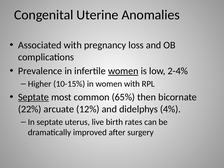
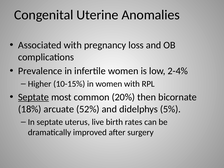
women underline: present -> none (123, 71)
65%: 65% -> 20% (123, 97)
22%: 22% -> 18% (30, 109)
12%: 12% -> 52% (88, 109)
4%: 4% -> 5% (170, 109)
